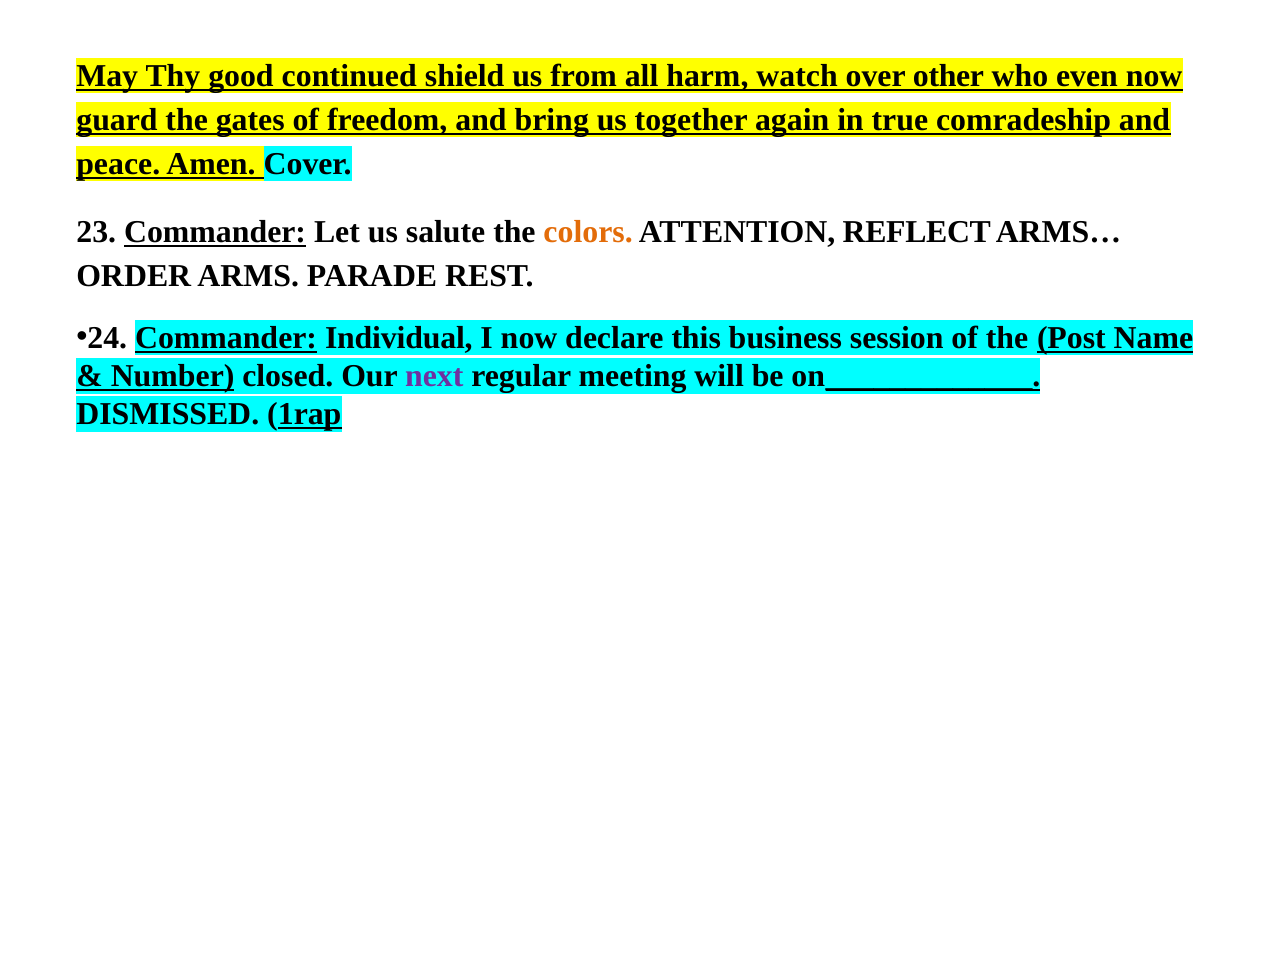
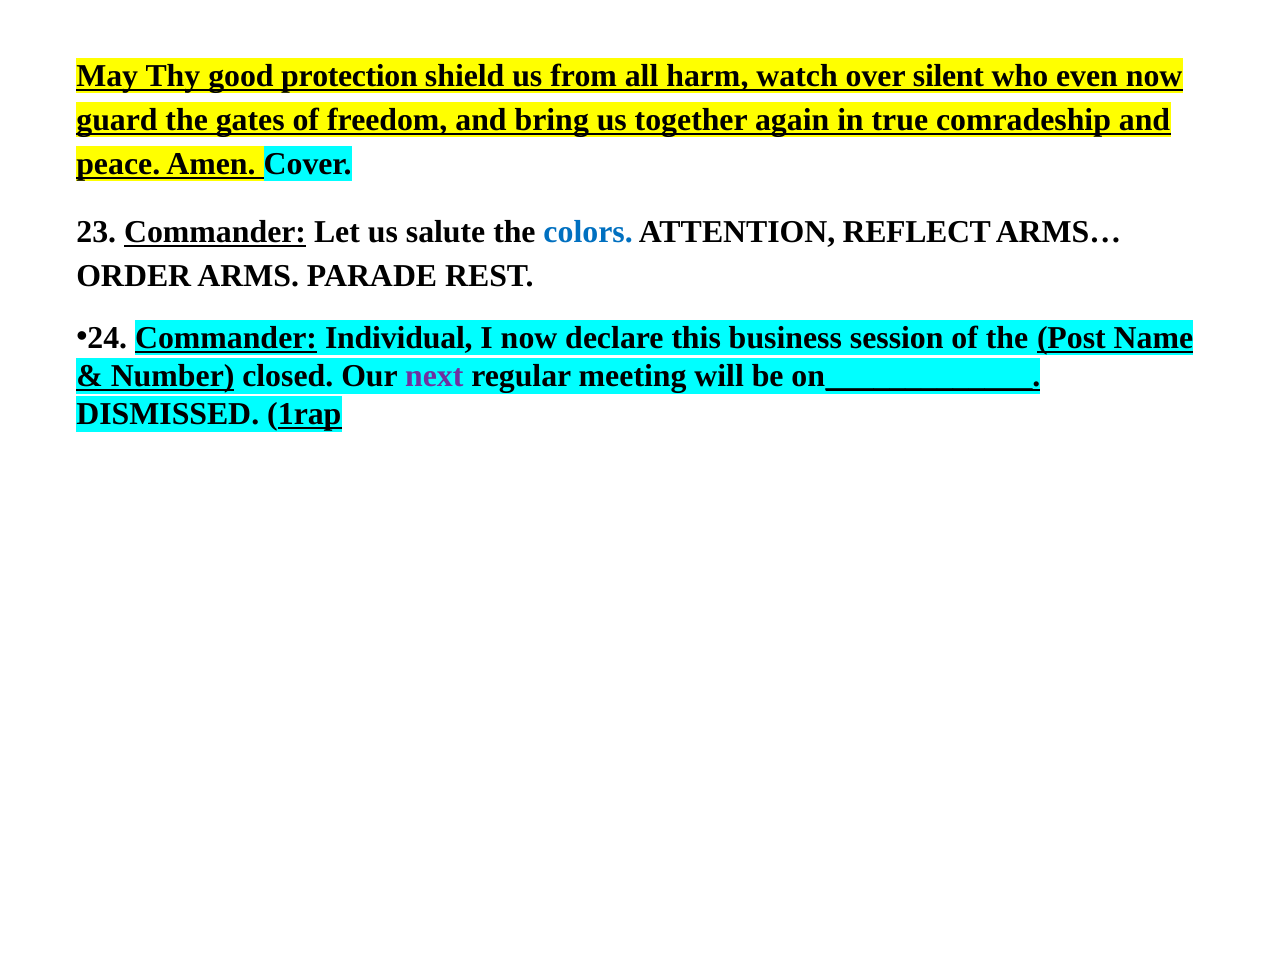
continued: continued -> protection (349, 76)
other: other -> silent (948, 76)
colors colour: orange -> blue (588, 232)
